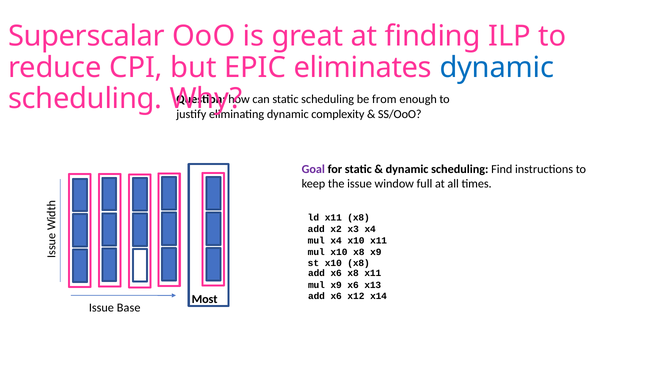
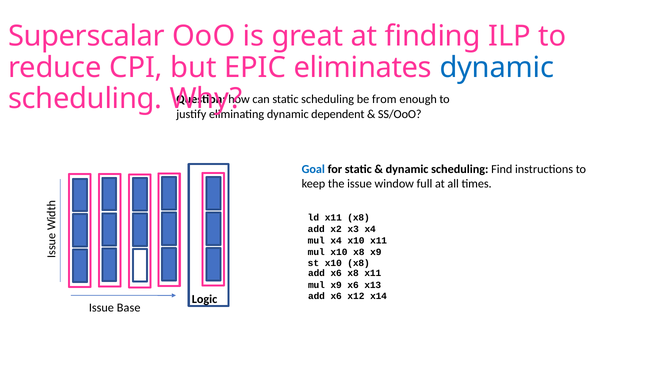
complexity: complexity -> dependent (338, 114)
Goal colour: purple -> blue (313, 170)
Most: Most -> Logic (205, 300)
